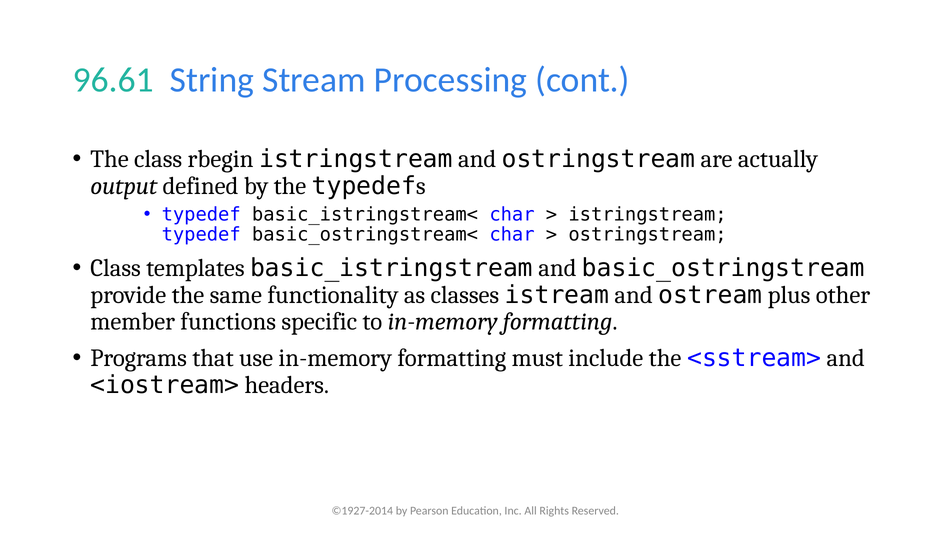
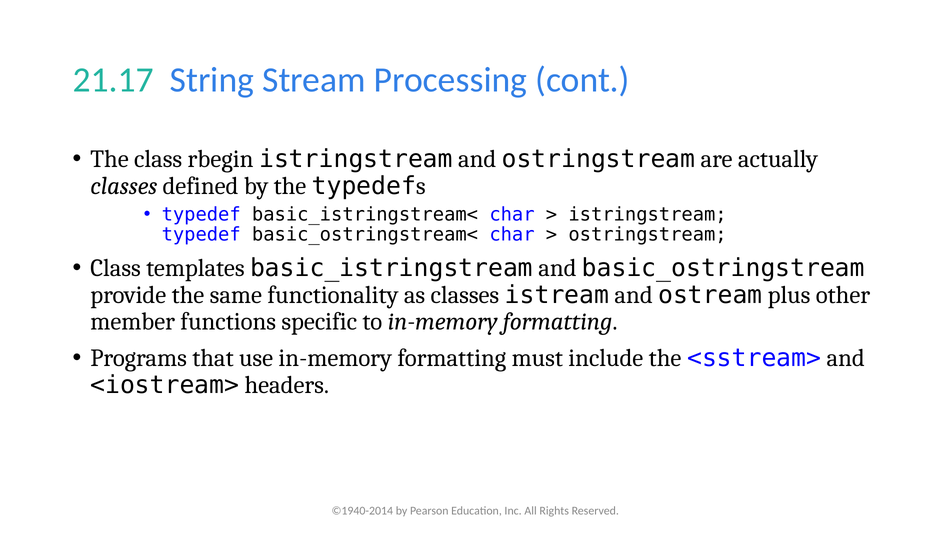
96.61: 96.61 -> 21.17 (113, 80)
output: output -> classes (124, 186)
©1927-2014: ©1927-2014 -> ©1940-2014 (362, 511)
